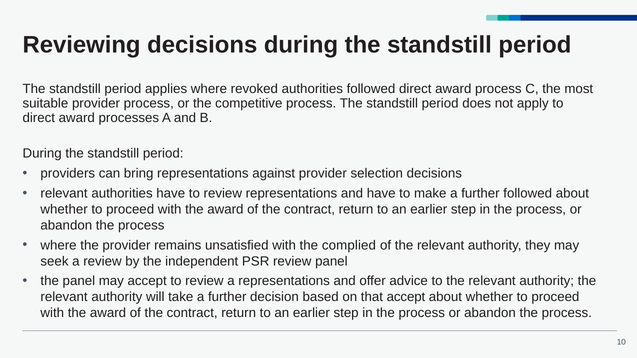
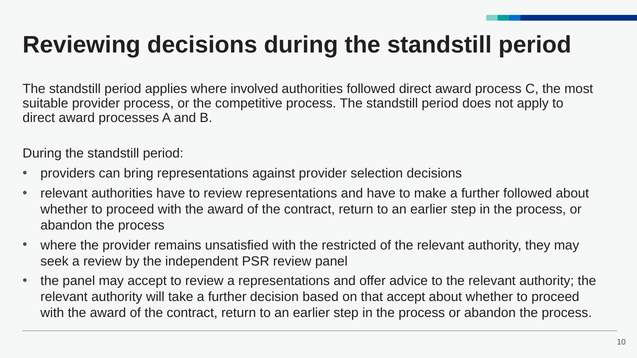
revoked: revoked -> involved (254, 89)
complied: complied -> restricted (349, 245)
